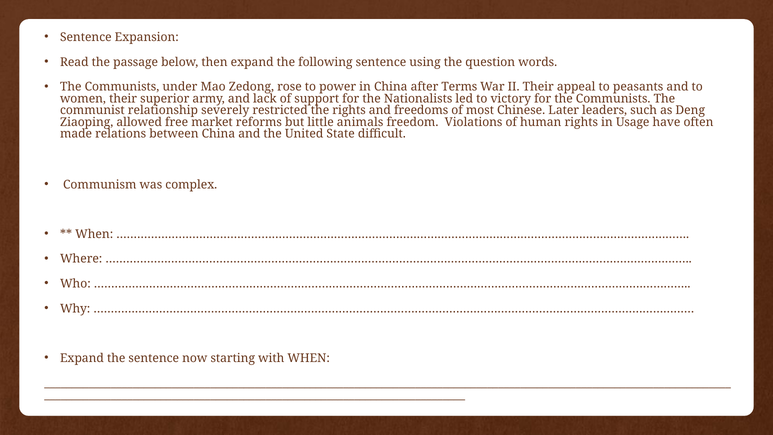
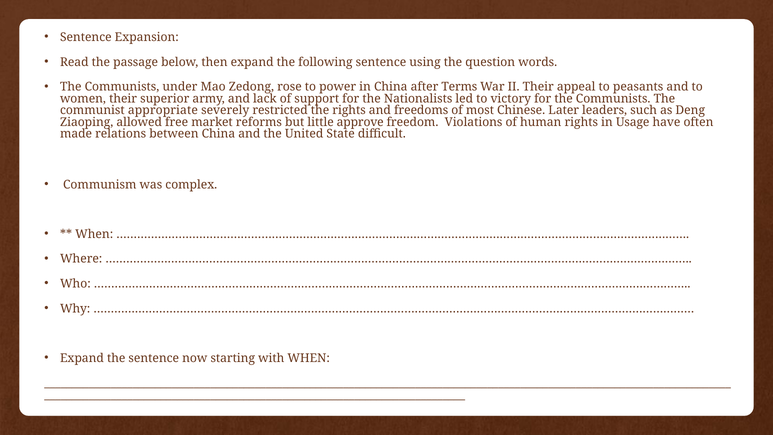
relationship: relationship -> appropriate (163, 110)
animals: animals -> approve (360, 122)
